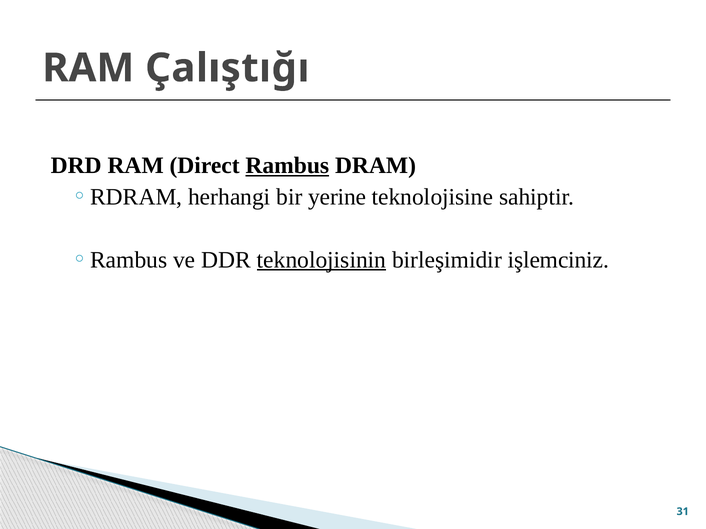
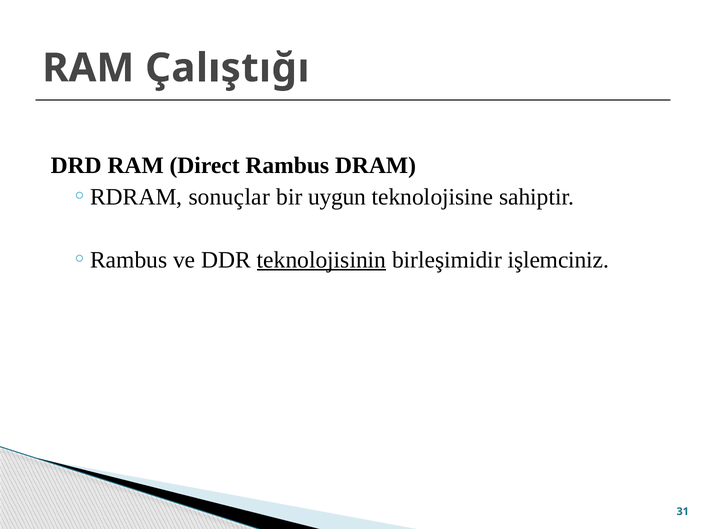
Rambus underline: present -> none (287, 166)
herhangi: herhangi -> sonuçlar (229, 197)
yerine: yerine -> uygun (337, 197)
